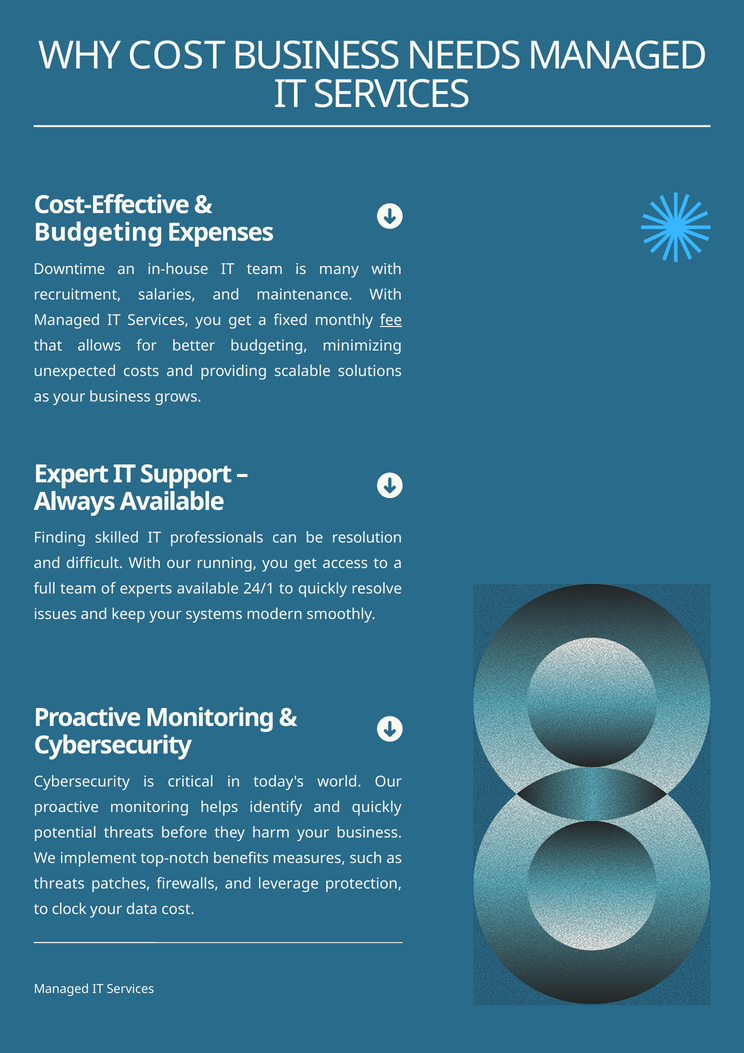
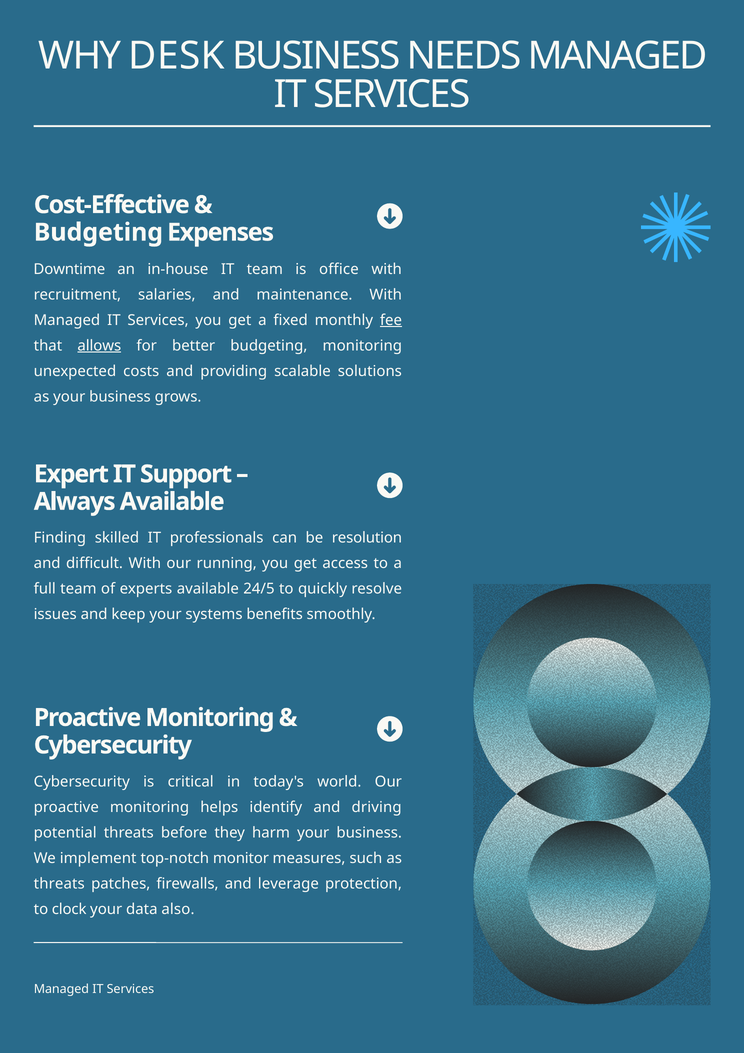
WHY COST: COST -> DESK (177, 56)
many: many -> office (339, 269)
allows underline: none -> present (99, 346)
budgeting minimizing: minimizing -> monitoring (362, 346)
24/1: 24/1 -> 24/5 (259, 589)
modern: modern -> benefits (275, 614)
and quickly: quickly -> driving (377, 807)
benefits: benefits -> monitor (241, 858)
data cost: cost -> also (178, 909)
